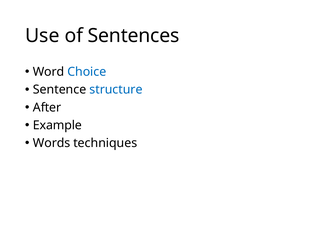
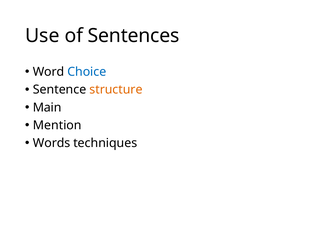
structure colour: blue -> orange (116, 89)
After: After -> Main (47, 107)
Example: Example -> Mention (57, 125)
